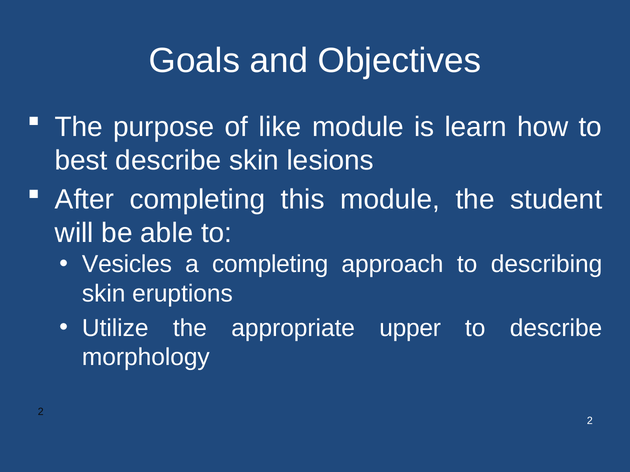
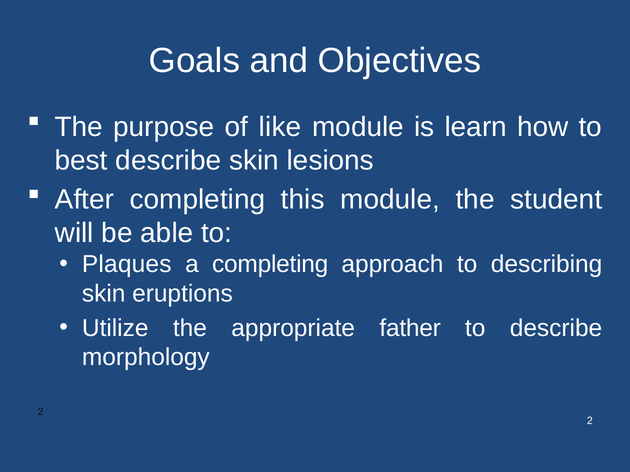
Vesicles: Vesicles -> Plaques (127, 265)
upper: upper -> father (410, 328)
